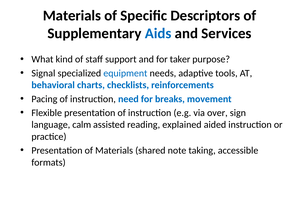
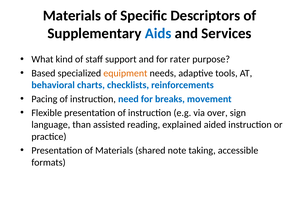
taker: taker -> rater (180, 59)
Signal: Signal -> Based (43, 73)
equipment colour: blue -> orange (125, 73)
calm: calm -> than (82, 125)
